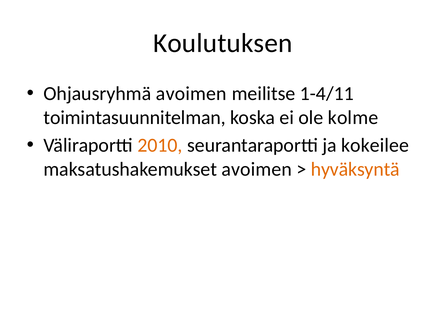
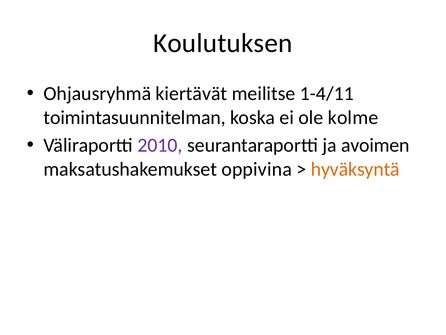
Ohjausryhmä avoimen: avoimen -> kiertävät (191, 94)
2010 colour: orange -> purple (160, 145)
kokeilee: kokeilee -> avoimen (375, 145)
maksatushakemukset avoimen: avoimen -> oppivina (257, 169)
